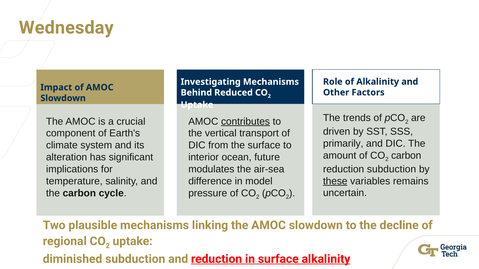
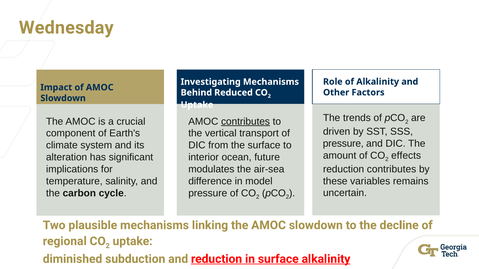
primarily: primarily -> pressure (343, 144)
carbon: carbon -> effects (406, 156)
reduction subduction: subduction -> contributes (392, 169)
these underline: present -> none (335, 181)
